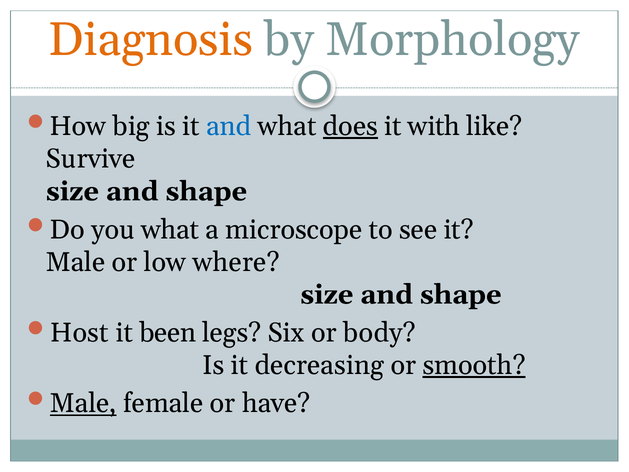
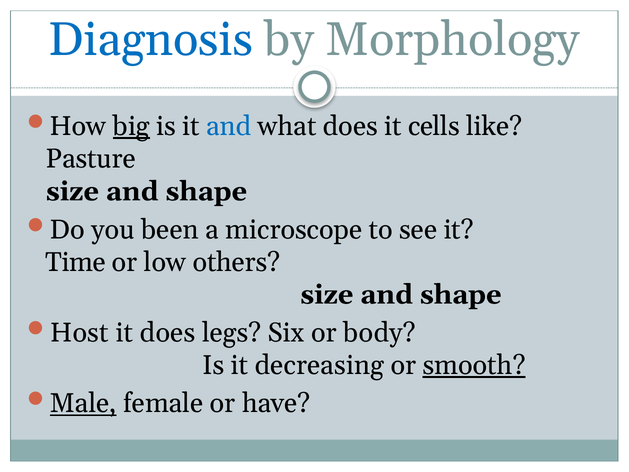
Diagnosis colour: orange -> blue (151, 40)
big underline: none -> present (131, 126)
does underline: present -> none (350, 126)
with: with -> cells (434, 126)
Survive: Survive -> Pasture (91, 159)
you what: what -> been (170, 229)
Male: Male -> Time (76, 262)
where: where -> others (236, 262)
it been: been -> does (168, 333)
